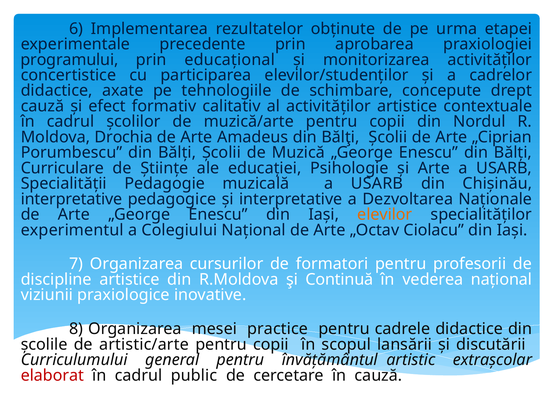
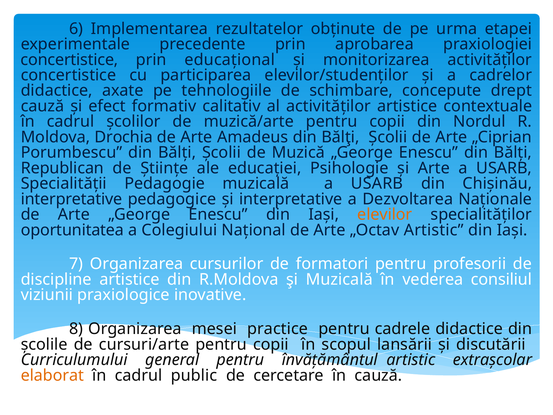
programului: programului -> concertistice (69, 60)
Curriculare: Curriculare -> Republican (62, 168)
experimentul: experimentul -> oportunitatea (72, 230)
„Octav Ciolacu: Ciolacu -> Artistic (434, 230)
şi Continuă: Continuă -> Muzicală (339, 279)
vederea național: național -> consiliul (501, 279)
artistic/arte: artistic/arte -> cursuri/arte (144, 344)
elaborat colour: red -> orange (52, 375)
